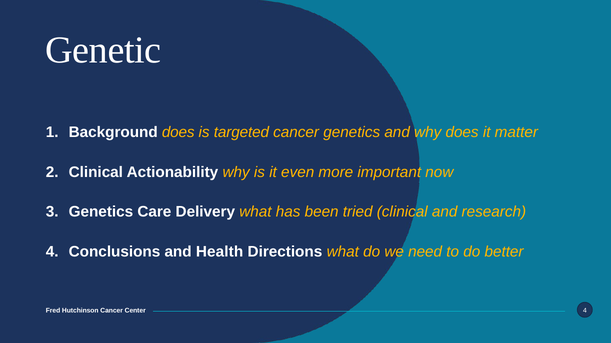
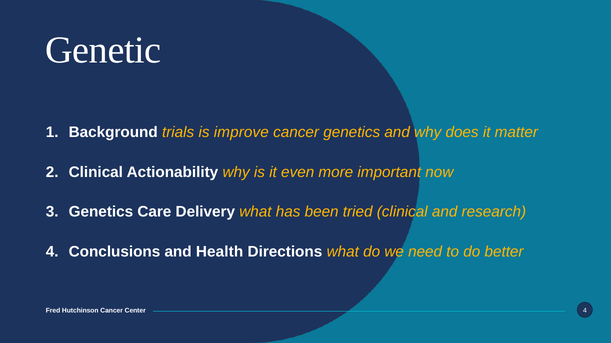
Background does: does -> trials (178, 133)
targeted: targeted -> improve (241, 133)
